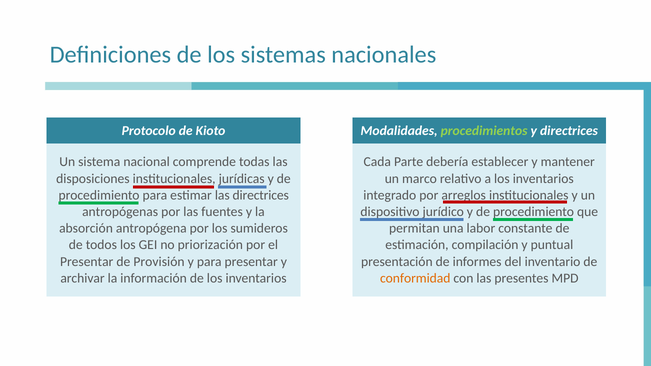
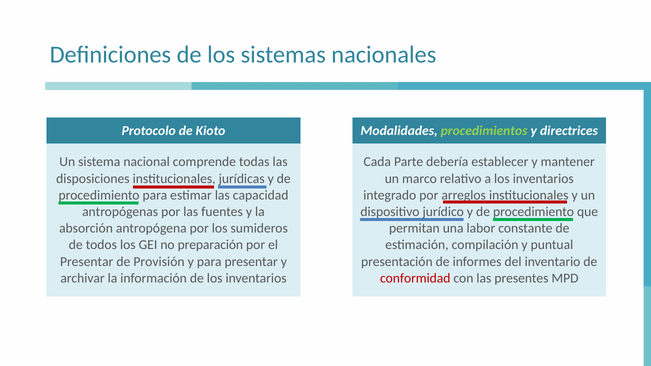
las directrices: directrices -> capacidad (261, 195)
priorización: priorización -> preparación (210, 245)
conformidad colour: orange -> red (415, 278)
